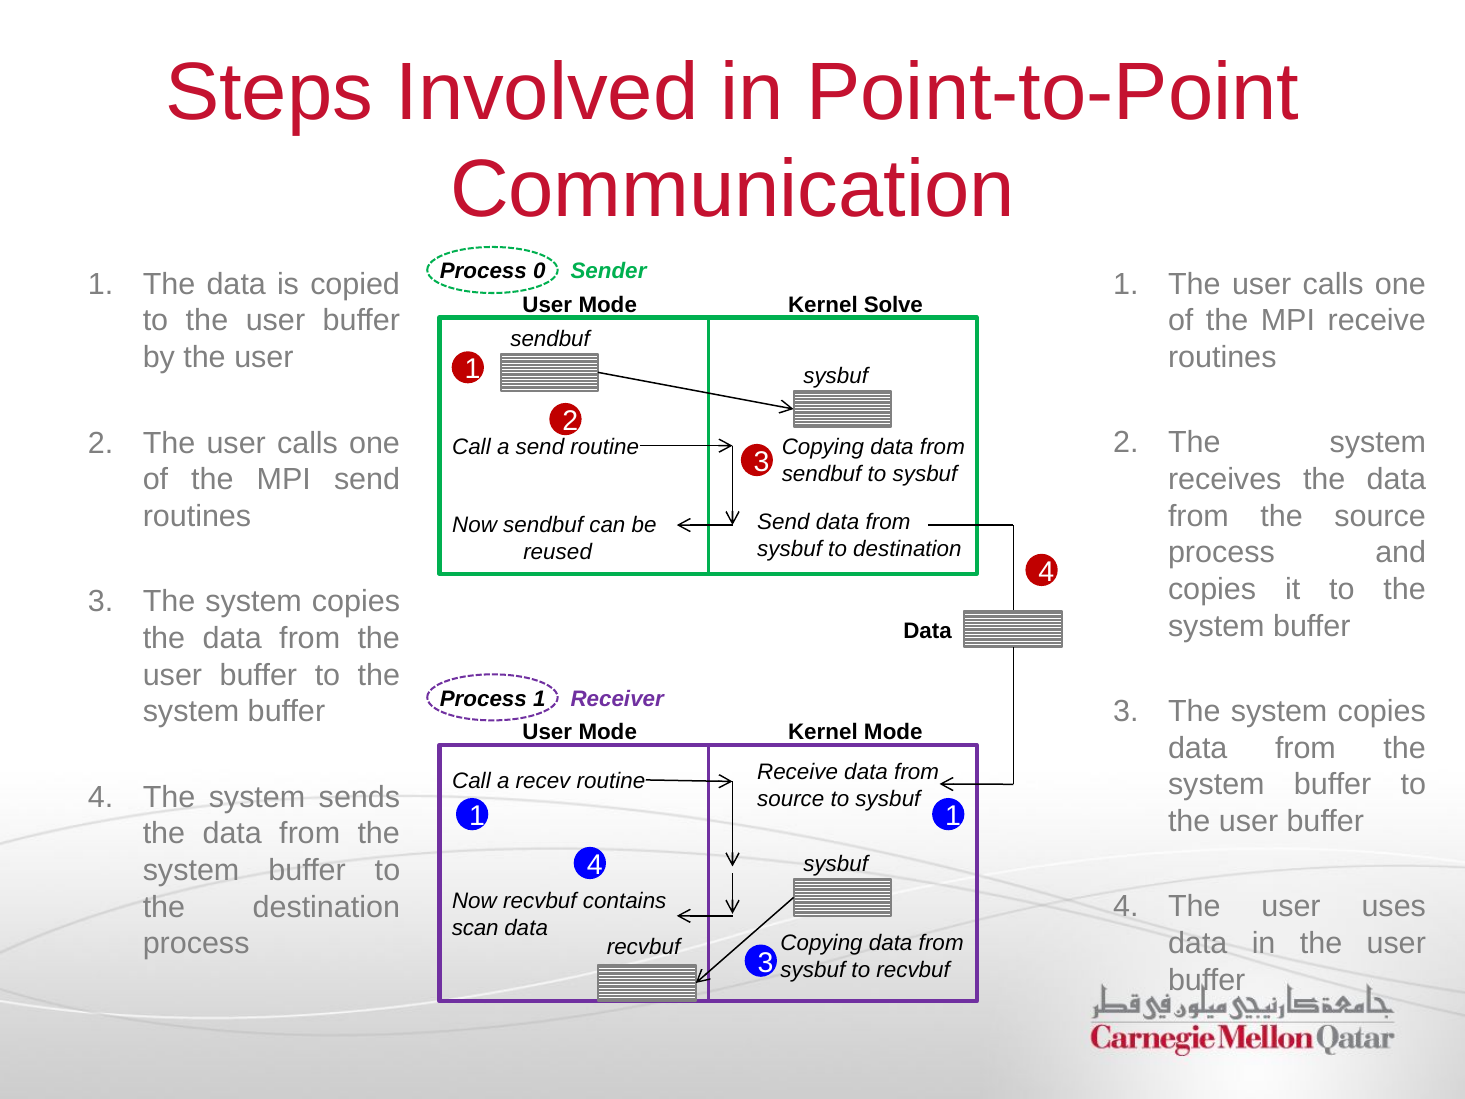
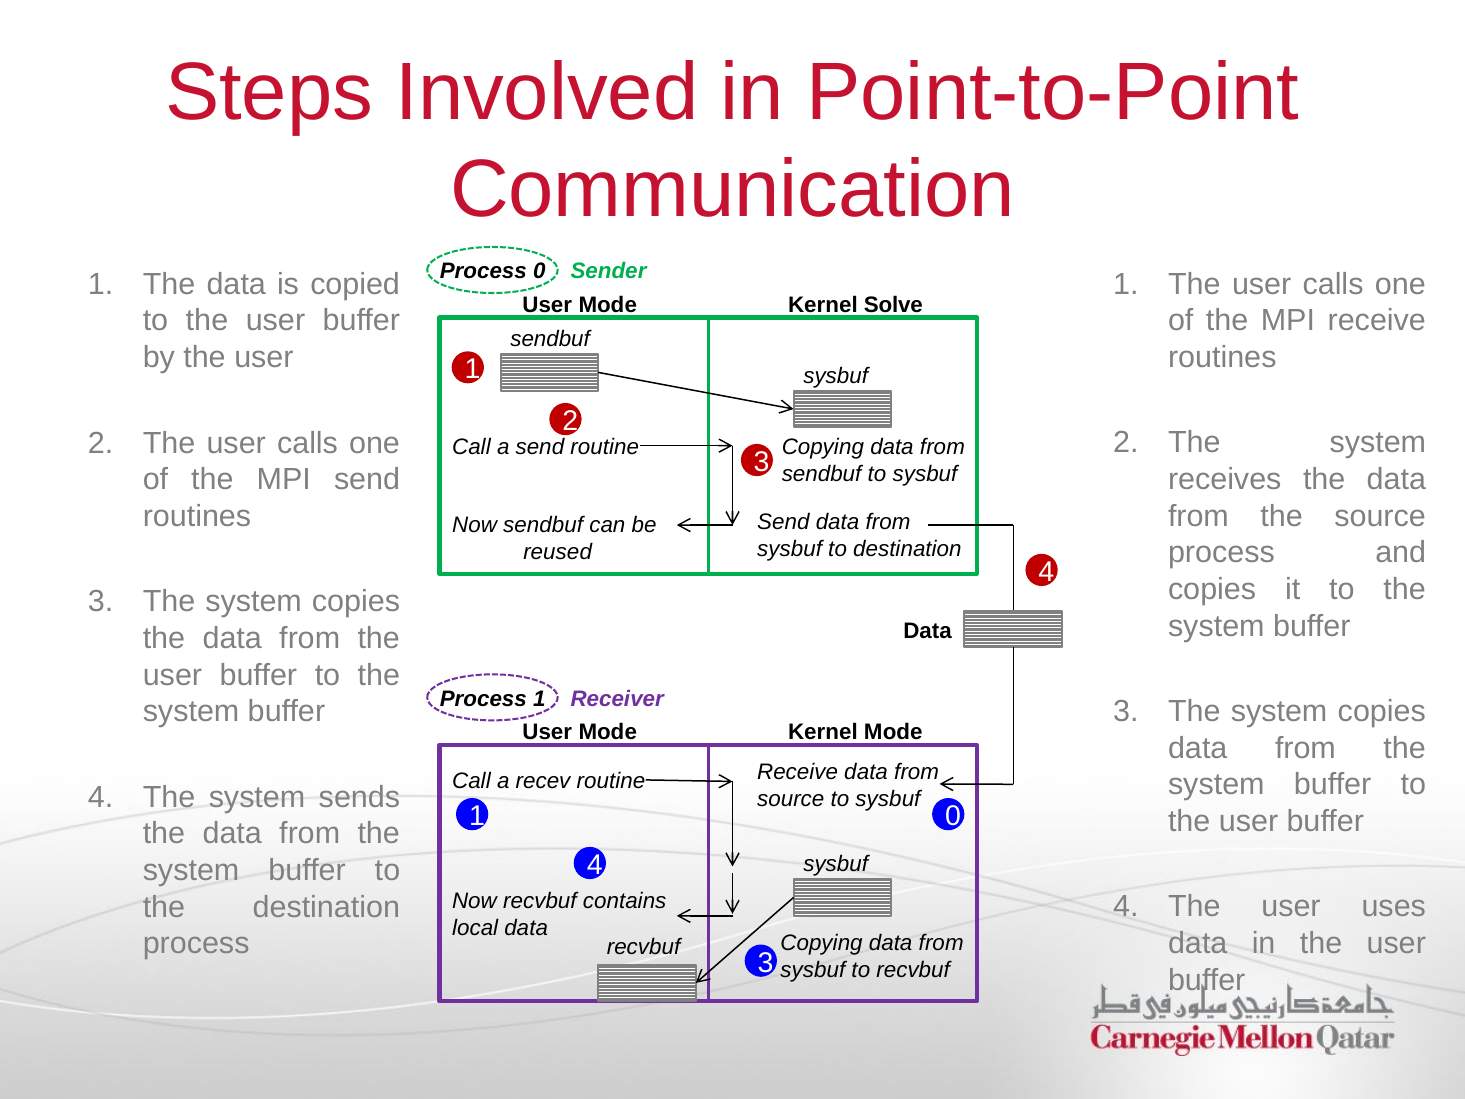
1 1: 1 -> 0 (953, 816)
scan: scan -> local (475, 928)
